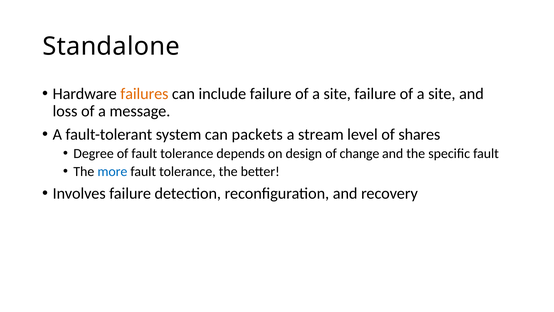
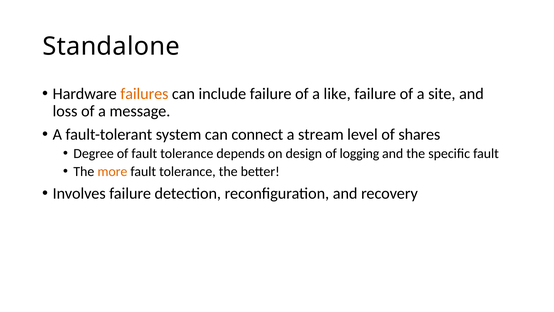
site: site -> like (337, 94)
packets: packets -> connect (257, 134)
change: change -> logging (359, 153)
more colour: blue -> orange (112, 171)
